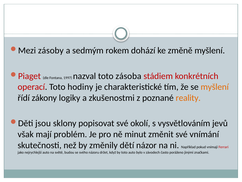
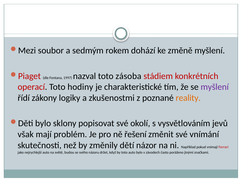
zásoby: zásoby -> soubor (51, 50)
myšlení colour: orange -> purple (215, 87)
jsou: jsou -> bylo (43, 123)
minut: minut -> řešení (135, 134)
